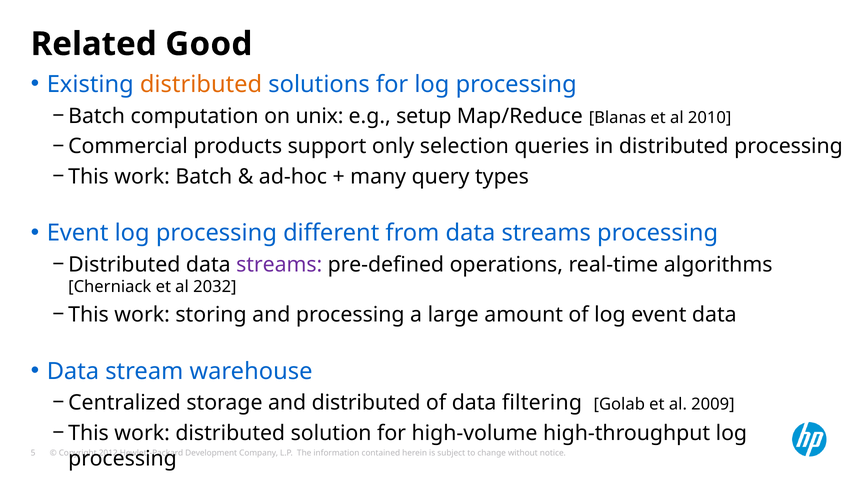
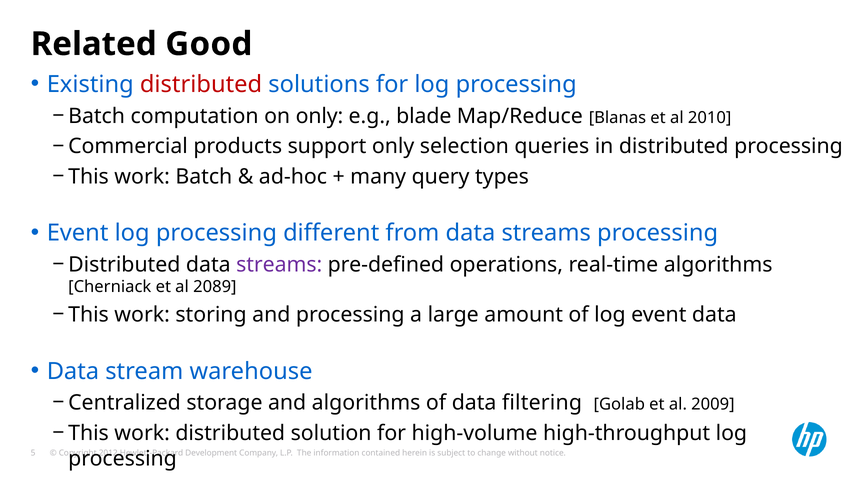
distributed colour: orange -> red (201, 85)
on unix: unix -> only (319, 116)
setup: setup -> blade (424, 116)
2032: 2032 -> 2089 (215, 287)
and distributed: distributed -> algorithms (366, 403)
